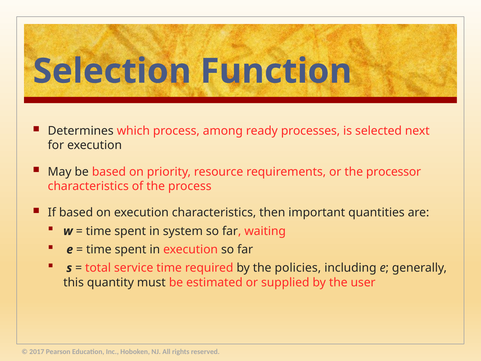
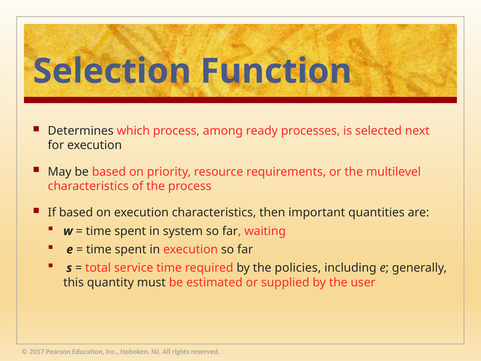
processor: processor -> multilevel (394, 172)
